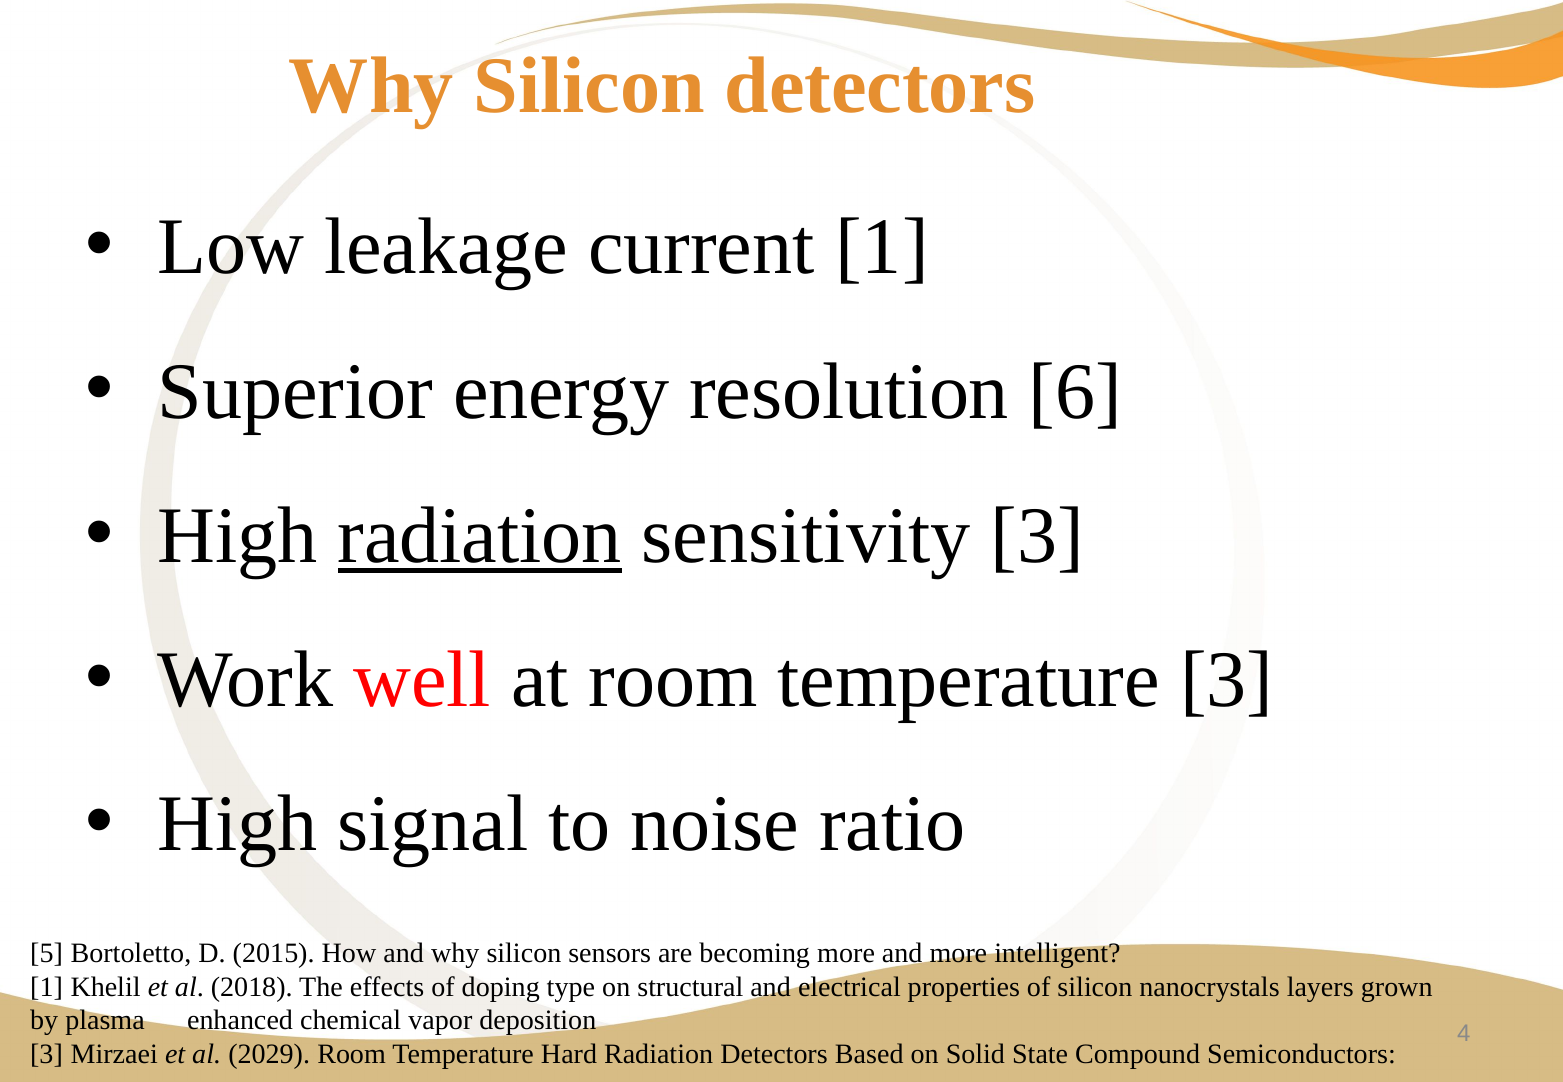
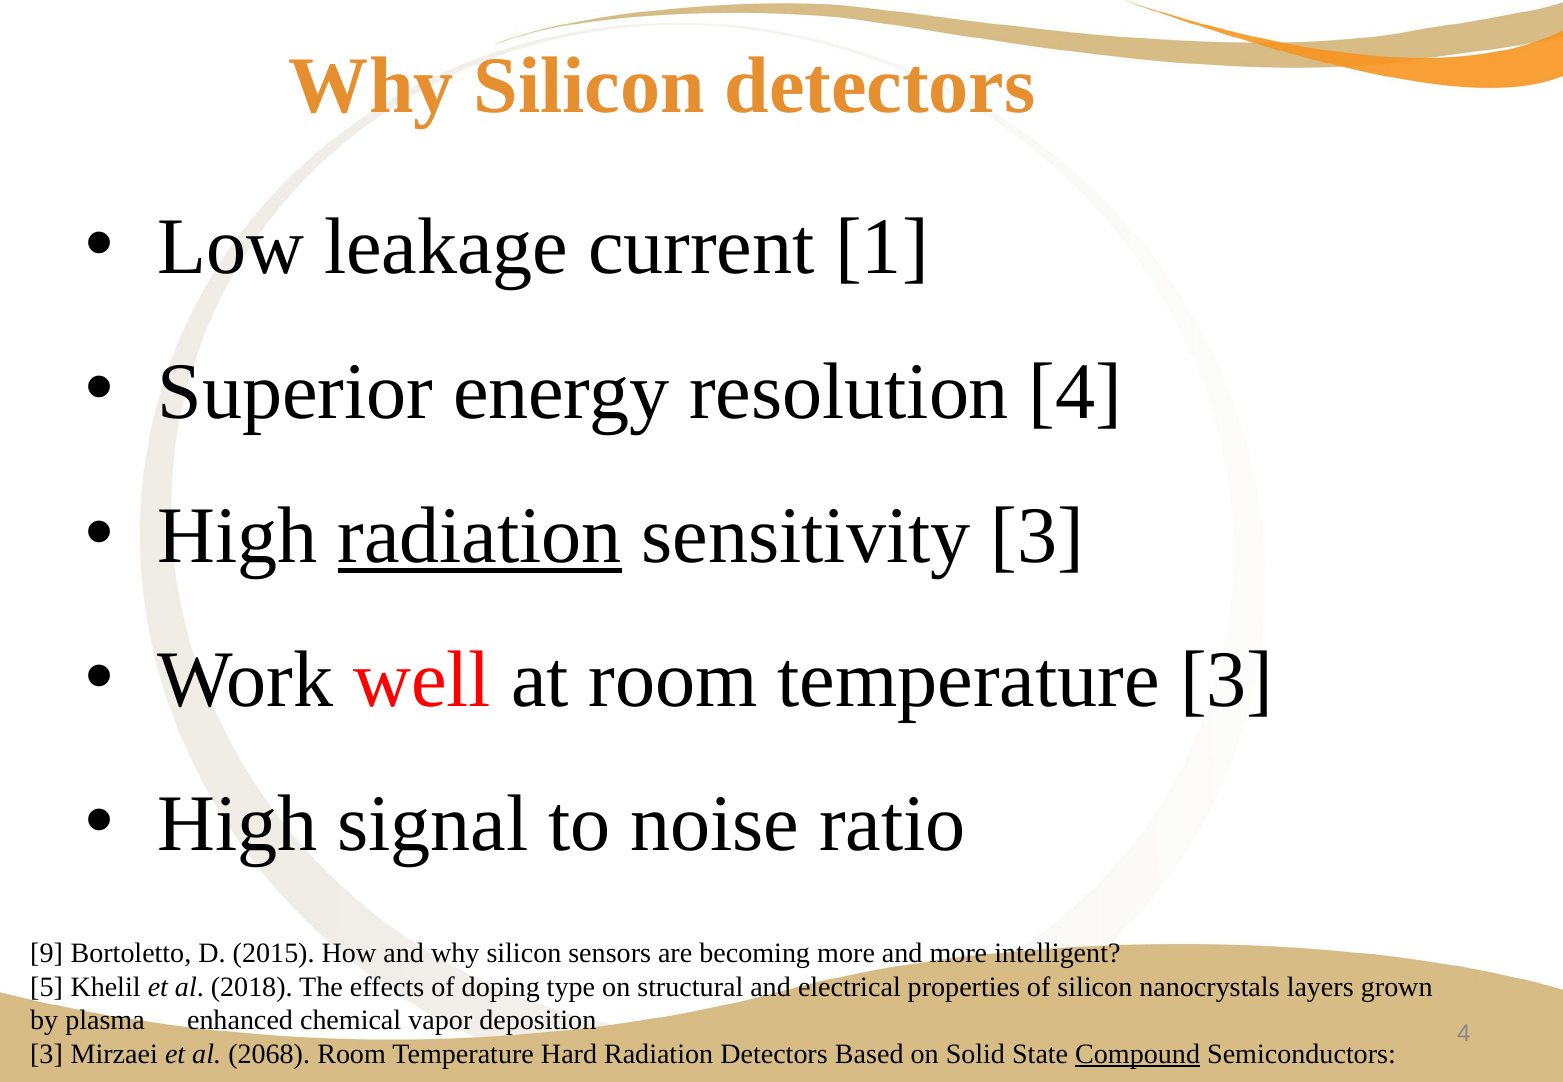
resolution 6: 6 -> 4 (1076, 392)
5: 5 -> 9 (47, 953)
1: 1 -> 5 (47, 987)
2029: 2029 -> 2068 (269, 1054)
Compound underline: none -> present (1138, 1054)
